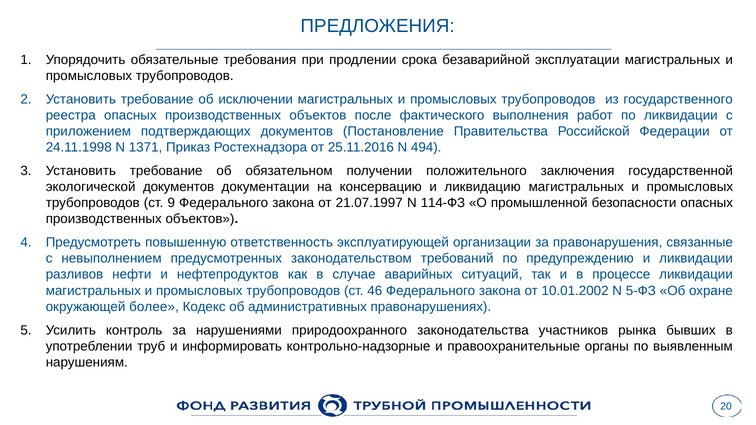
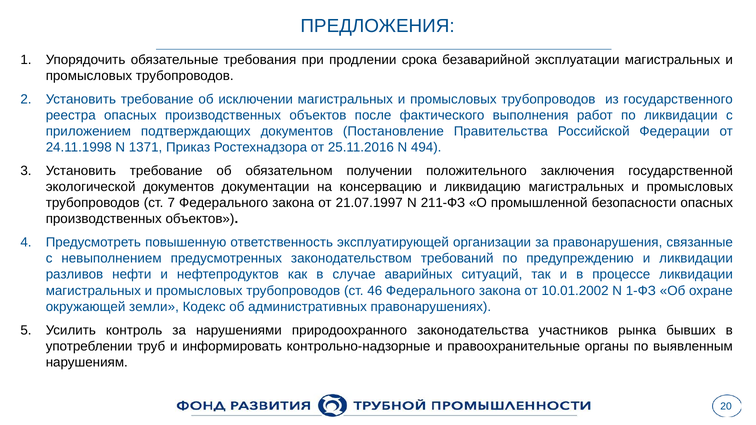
9: 9 -> 7 (171, 203)
114-ФЗ: 114-ФЗ -> 211-ФЗ (443, 203)
5-ФЗ: 5-ФЗ -> 1-ФЗ (641, 291)
более: более -> земли (154, 307)
